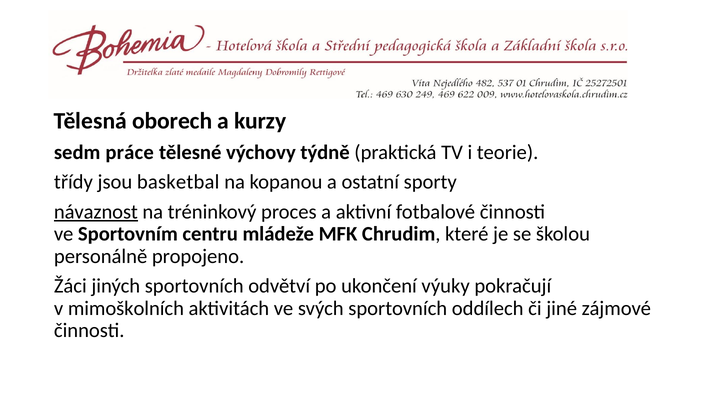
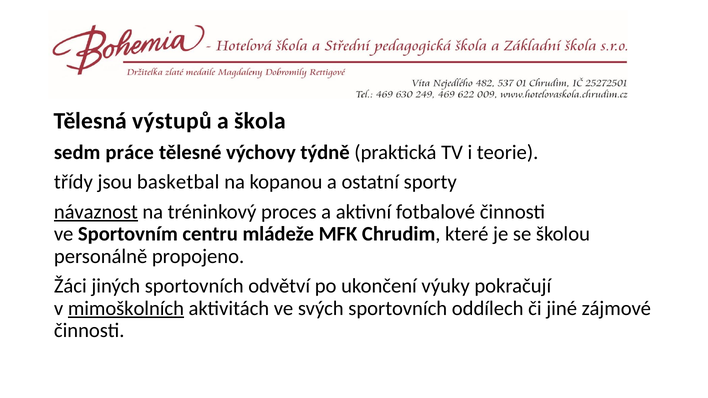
oborech: oborech -> výstupů (172, 121)
kurzy: kurzy -> škola (260, 121)
mimoškolních underline: none -> present (126, 309)
